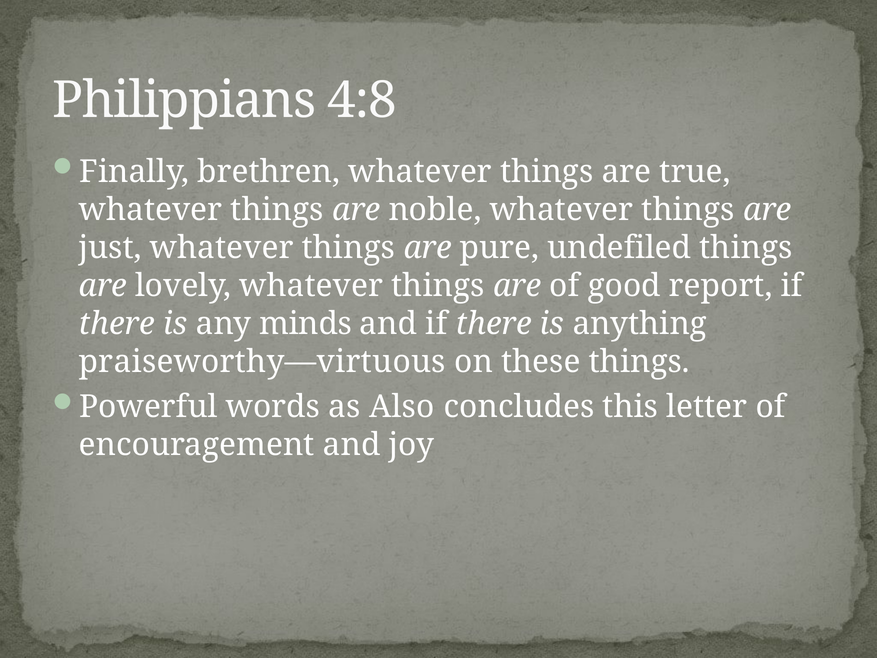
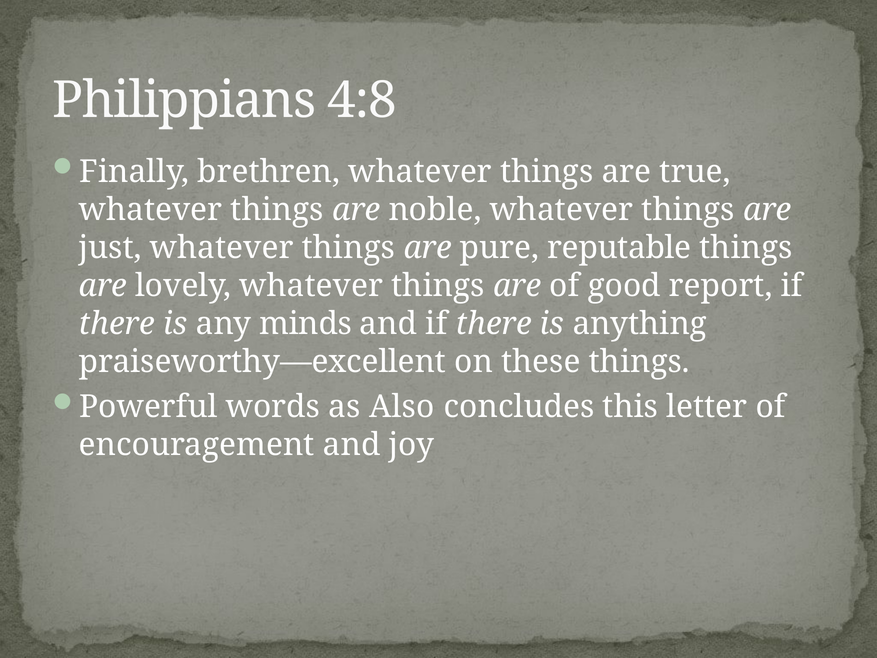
undefiled: undefiled -> reputable (619, 248)
praiseworthy—virtuous: praiseworthy—virtuous -> praiseworthy—excellent (262, 362)
